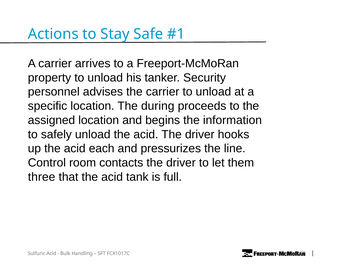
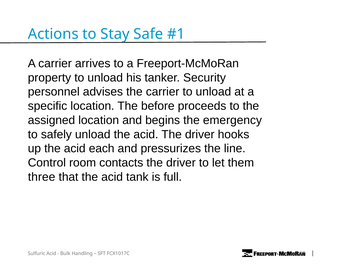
during: during -> before (158, 106)
information: information -> emergency (232, 120)
